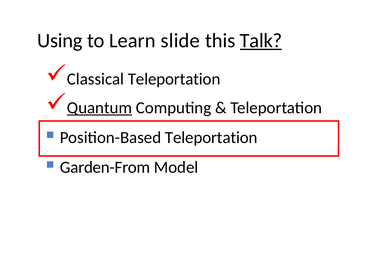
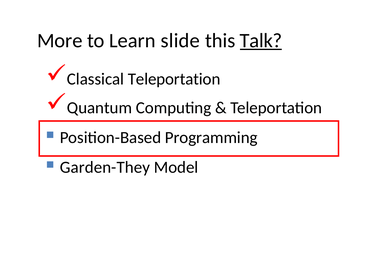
Using: Using -> More (60, 41)
Quantum underline: present -> none (100, 108)
Position-Based Teleportation: Teleportation -> Programming (211, 137)
Garden-From: Garden-From -> Garden-They (105, 167)
